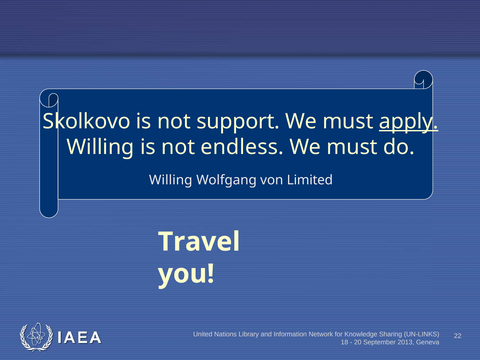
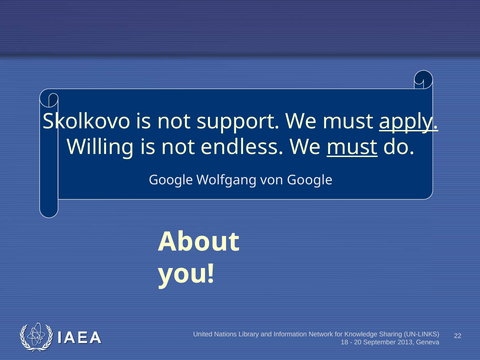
must underline: none -> present (352, 147)
Willing: Willing -> Google (171, 180)
von Limited: Limited -> Google (310, 180)
Travel: Travel -> About (199, 242)
